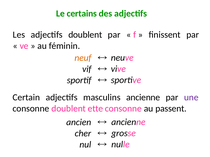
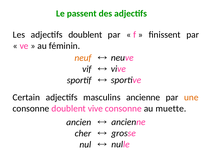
certains: certains -> passent (82, 14)
une colour: purple -> orange (191, 98)
doublent ette: ette -> vive (95, 109)
passent: passent -> muette (171, 109)
